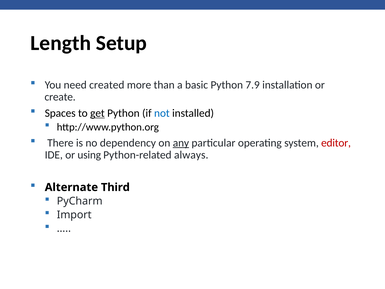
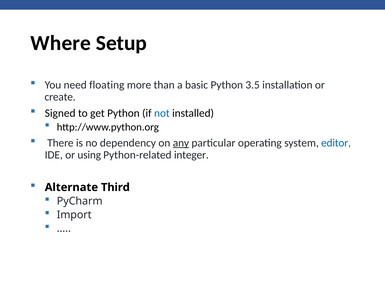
Length: Length -> Where (61, 43)
created: created -> floating (107, 85)
7.9: 7.9 -> 3.5 (253, 85)
Spaces: Spaces -> Signed (60, 113)
get underline: present -> none (97, 113)
editor colour: red -> blue (336, 143)
always: always -> integer (191, 155)
